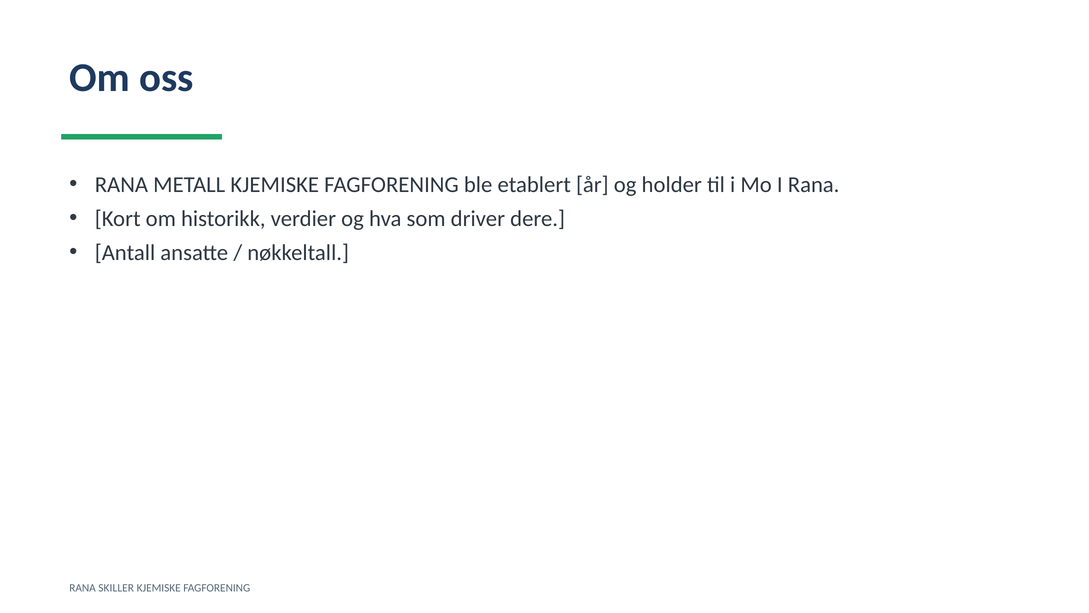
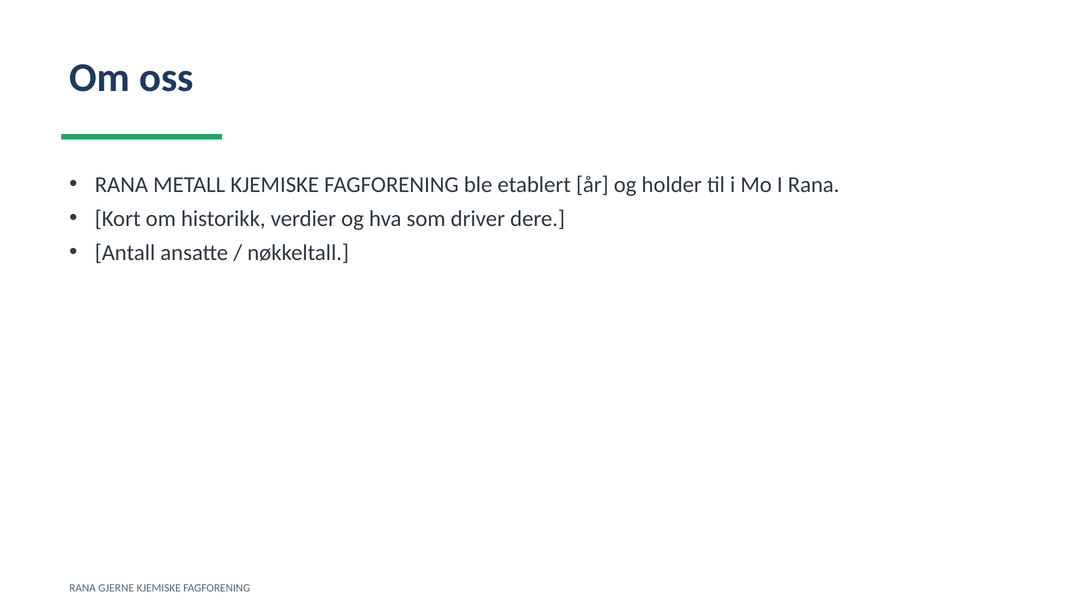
SKILLER: SKILLER -> GJERNE (116, 588)
